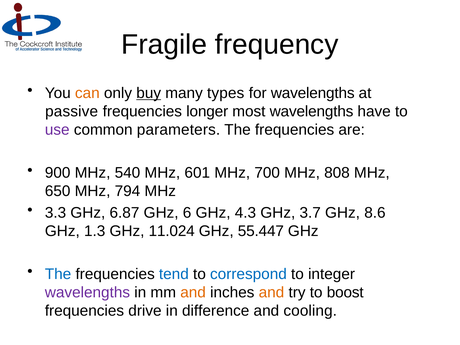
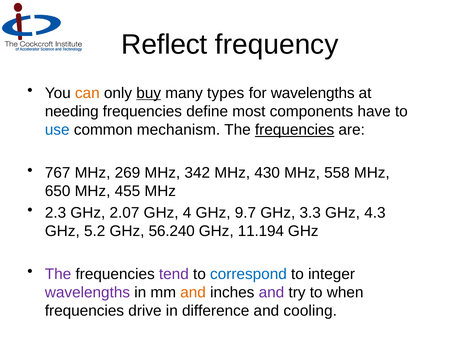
Fragile: Fragile -> Reflect (164, 45)
passive: passive -> needing (72, 111)
longer: longer -> define (207, 111)
most wavelengths: wavelengths -> components (311, 111)
use colour: purple -> blue (57, 130)
parameters: parameters -> mechanism (179, 130)
frequencies underline: none -> present (295, 130)
900: 900 -> 767 (58, 173)
540: 540 -> 269 (127, 173)
601: 601 -> 342 (197, 173)
700: 700 -> 430 (267, 173)
808: 808 -> 558 (337, 173)
794: 794 -> 455 (127, 191)
3.3: 3.3 -> 2.3 (55, 213)
6.87: 6.87 -> 2.07 (124, 213)
6: 6 -> 4 (187, 213)
4.3: 4.3 -> 9.7 (245, 213)
3.7: 3.7 -> 3.3 (310, 213)
8.6: 8.6 -> 4.3 (375, 213)
1.3: 1.3 -> 5.2 (95, 231)
11.024: 11.024 -> 56.240 (172, 231)
55.447: 55.447 -> 11.194 (261, 231)
The colour: blue -> purple (58, 274)
tend colour: blue -> purple (174, 274)
and colour: orange -> purple (271, 292)
boost: boost -> when (345, 292)
